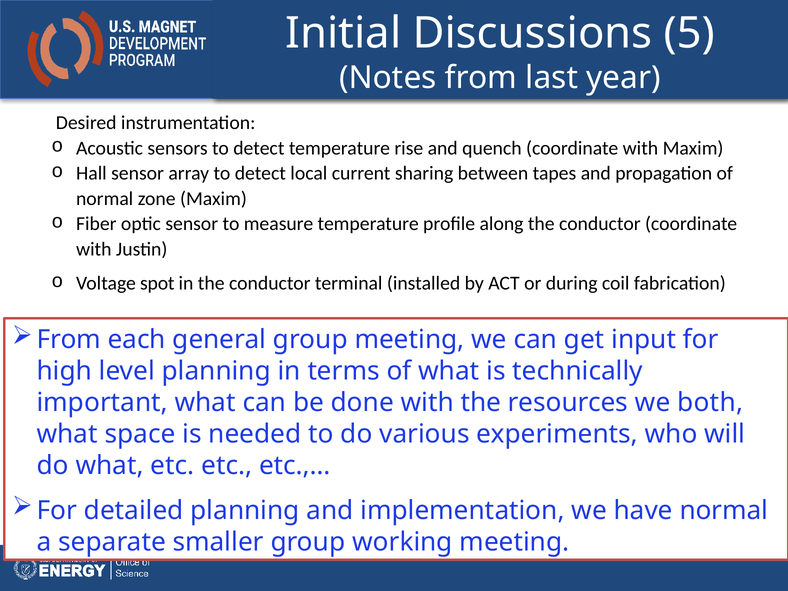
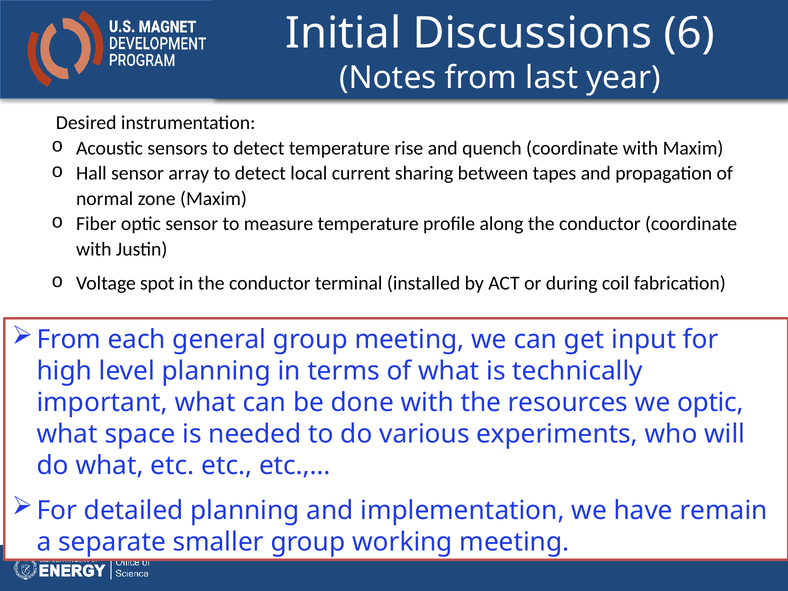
5: 5 -> 6 (689, 33)
we both: both -> optic (710, 403)
have normal: normal -> remain (724, 510)
